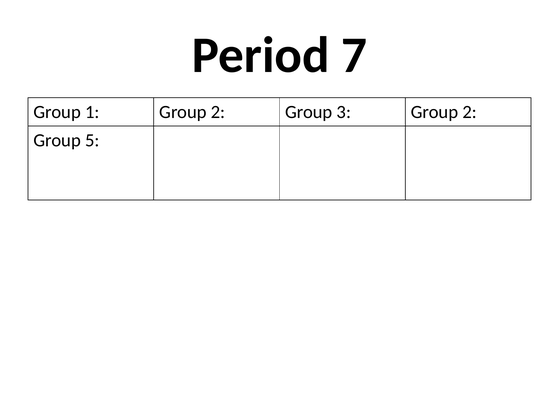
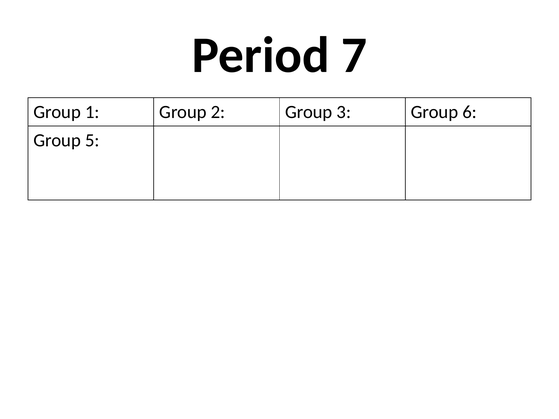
3 Group 2: 2 -> 6 (470, 112)
